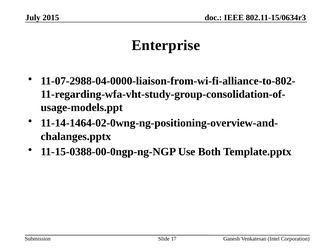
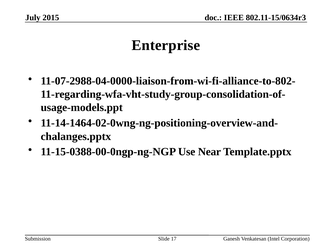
Both: Both -> Near (209, 152)
